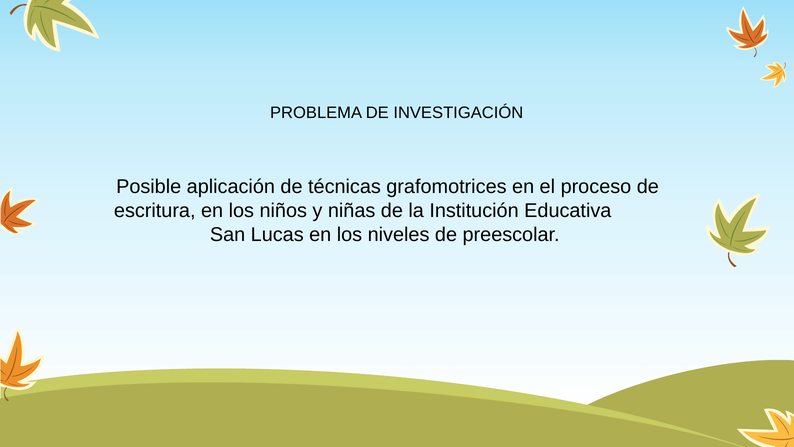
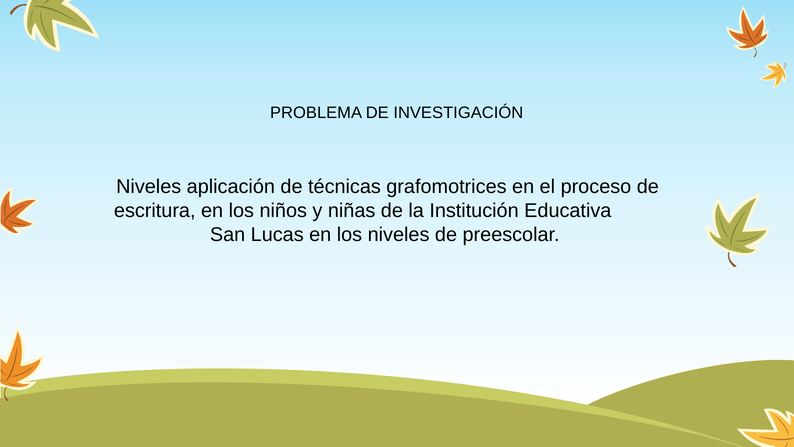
Posible: Posible -> Niveles (149, 187)
